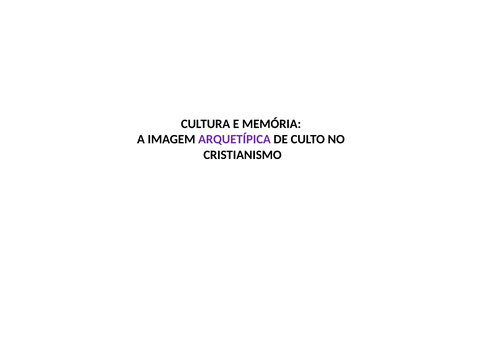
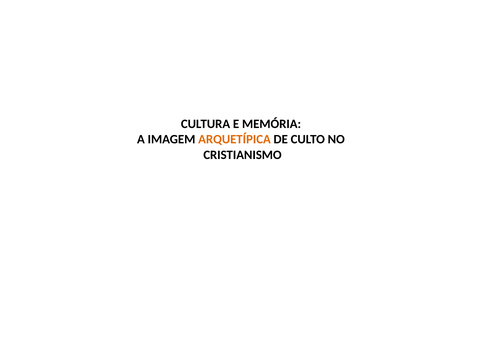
ARQUETÍPICA colour: purple -> orange (234, 139)
